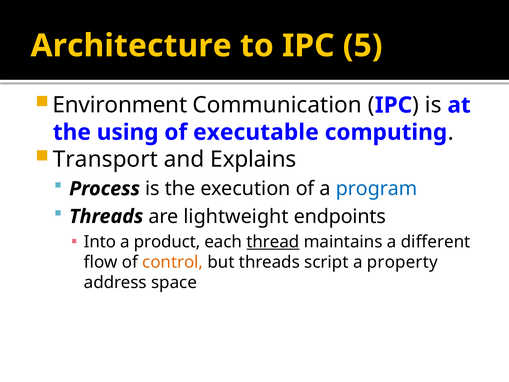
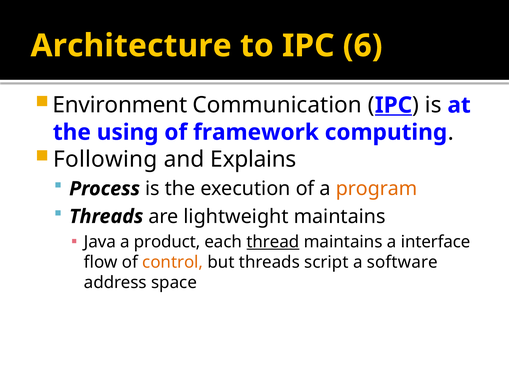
5: 5 -> 6 (363, 46)
IPC underline: none -> present (394, 105)
executable: executable -> framework (256, 132)
Transport: Transport -> Following (105, 159)
program colour: blue -> orange (377, 189)
lightweight endpoints: endpoints -> maintains (340, 216)
Into: Into -> Java (100, 242)
different: different -> interface (436, 242)
property: property -> software (402, 262)
